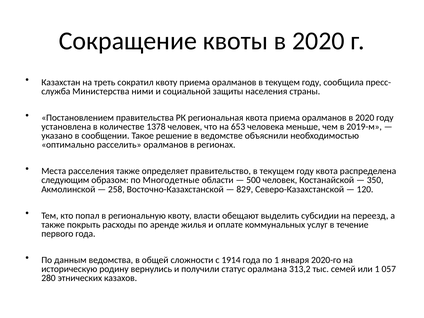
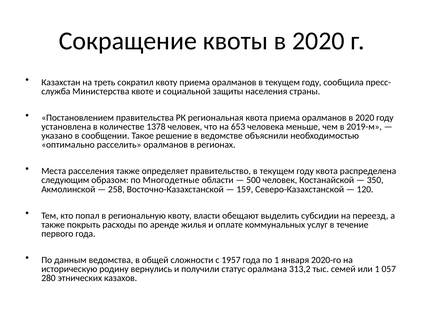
ними: ними -> квоте (143, 91)
829: 829 -> 159 (245, 189)
1914: 1914 -> 1957 (231, 260)
